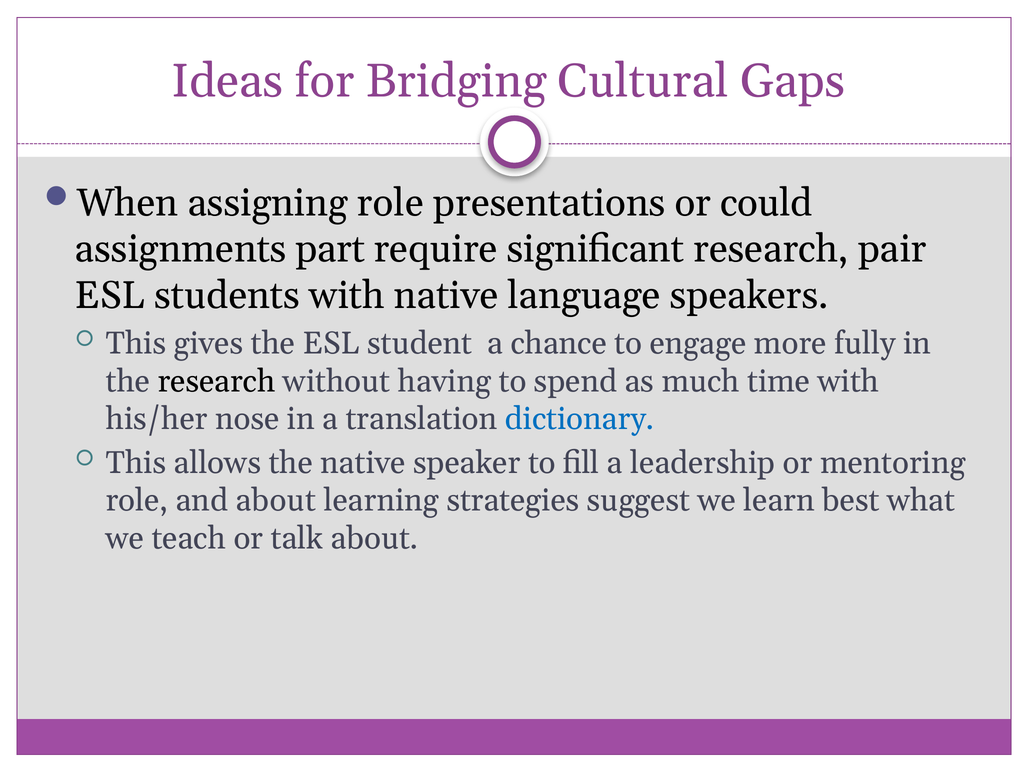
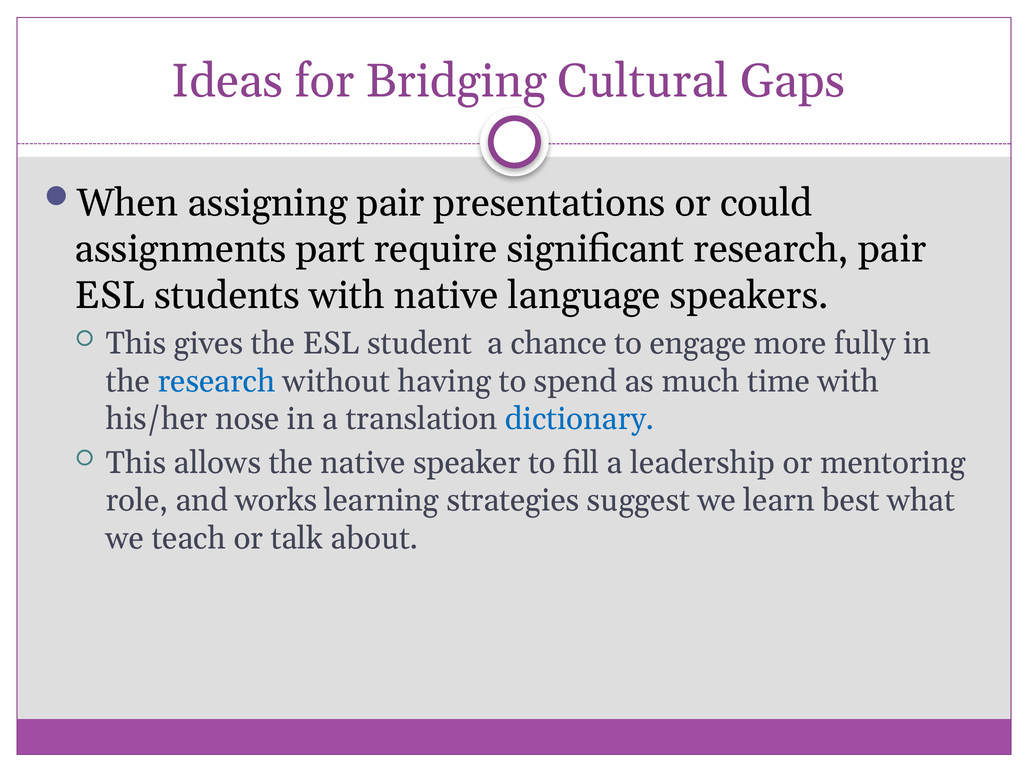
assigning role: role -> pair (391, 203)
research colour: black -> blue (217, 381)
and about: about -> works (276, 500)
